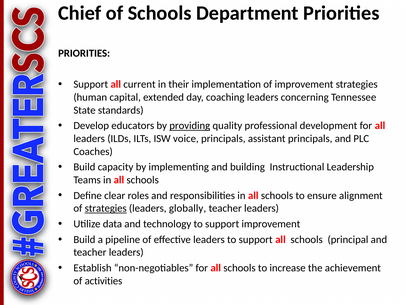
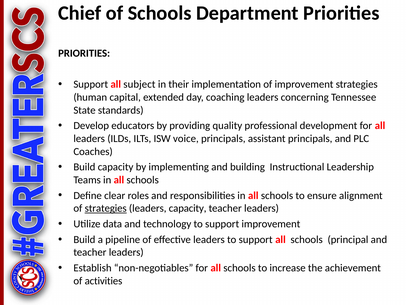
current: current -> subject (139, 84)
providing underline: present -> none (190, 126)
leaders globally: globally -> capacity (188, 208)
